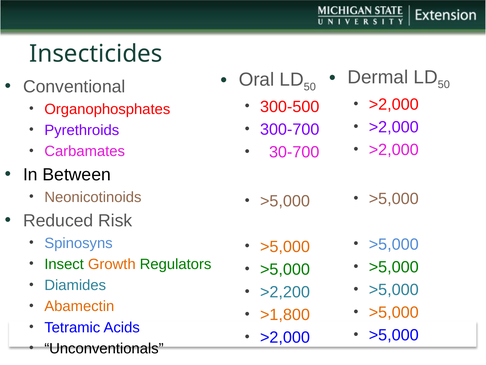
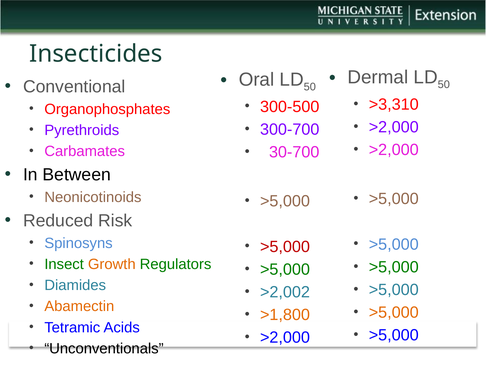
>2,000: >2,000 -> >3,310 (394, 104)
>5,000 colour: orange -> red (285, 246)
>2,200: >2,200 -> >2,002 (285, 292)
